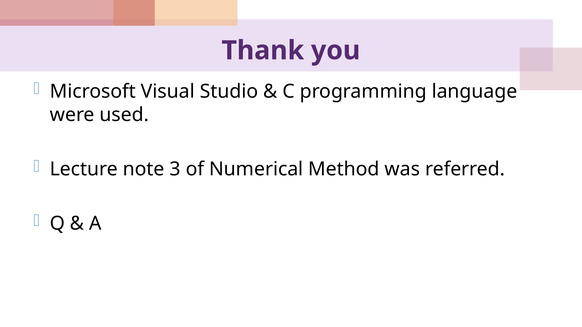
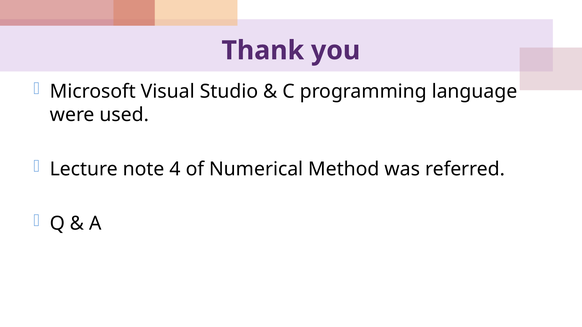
3: 3 -> 4 (175, 169)
